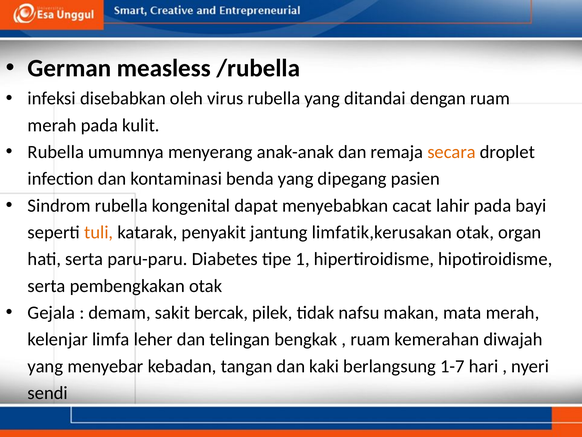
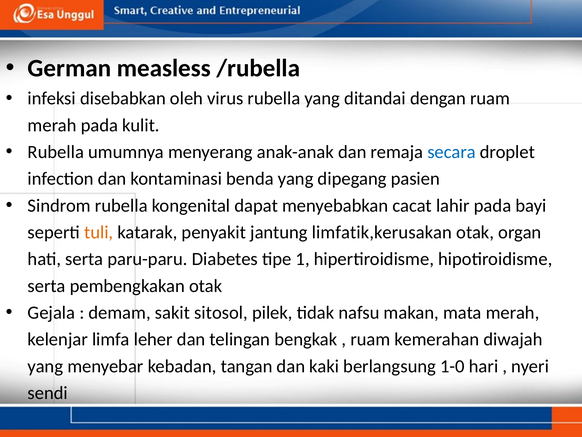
secara colour: orange -> blue (452, 152)
bercak: bercak -> sitosol (221, 312)
1-7: 1-7 -> 1-0 (452, 366)
